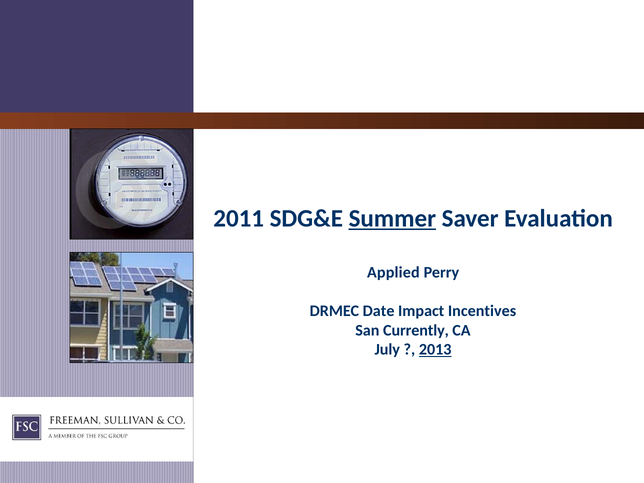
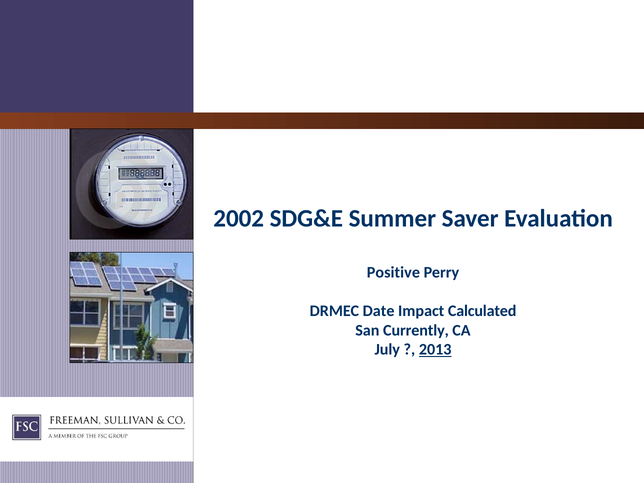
2011: 2011 -> 2002 (239, 218)
Summer underline: present -> none (392, 218)
Applied: Applied -> Positive (393, 272)
Incentives: Incentives -> Calculated (482, 311)
